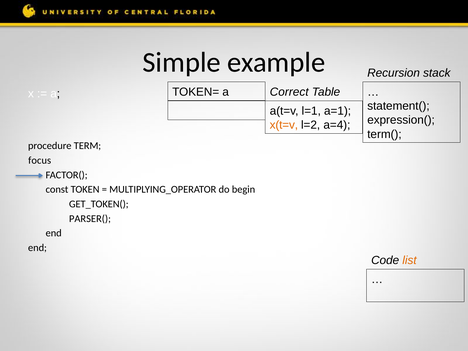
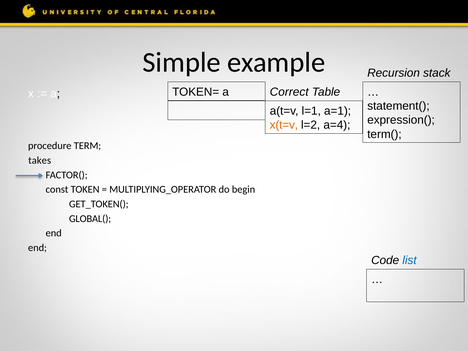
focus: focus -> takes (40, 160)
PARSER(: PARSER( -> GLOBAL( (90, 219)
list colour: orange -> blue (409, 260)
